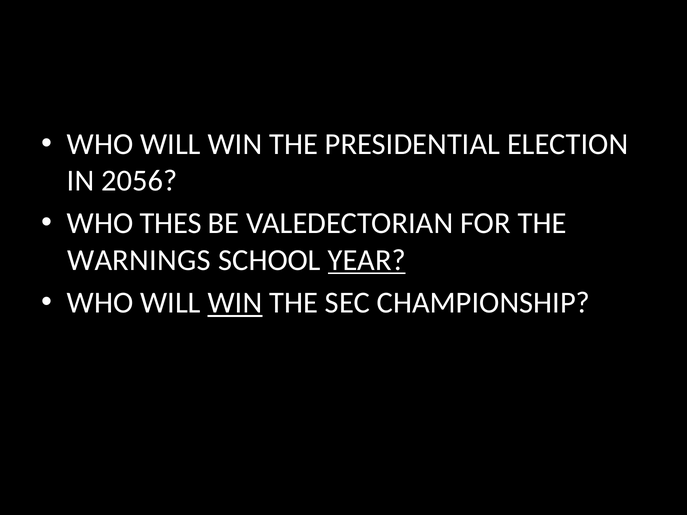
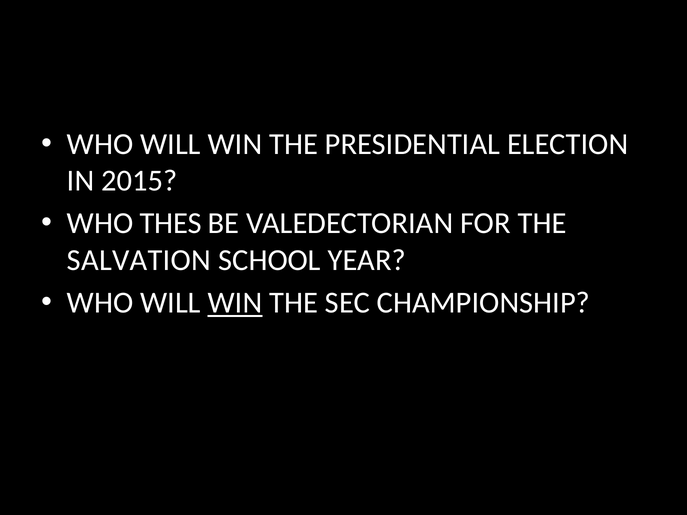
2056: 2056 -> 2015 (139, 181)
WARNINGS: WARNINGS -> SALVATION (139, 260)
YEAR underline: present -> none (367, 260)
